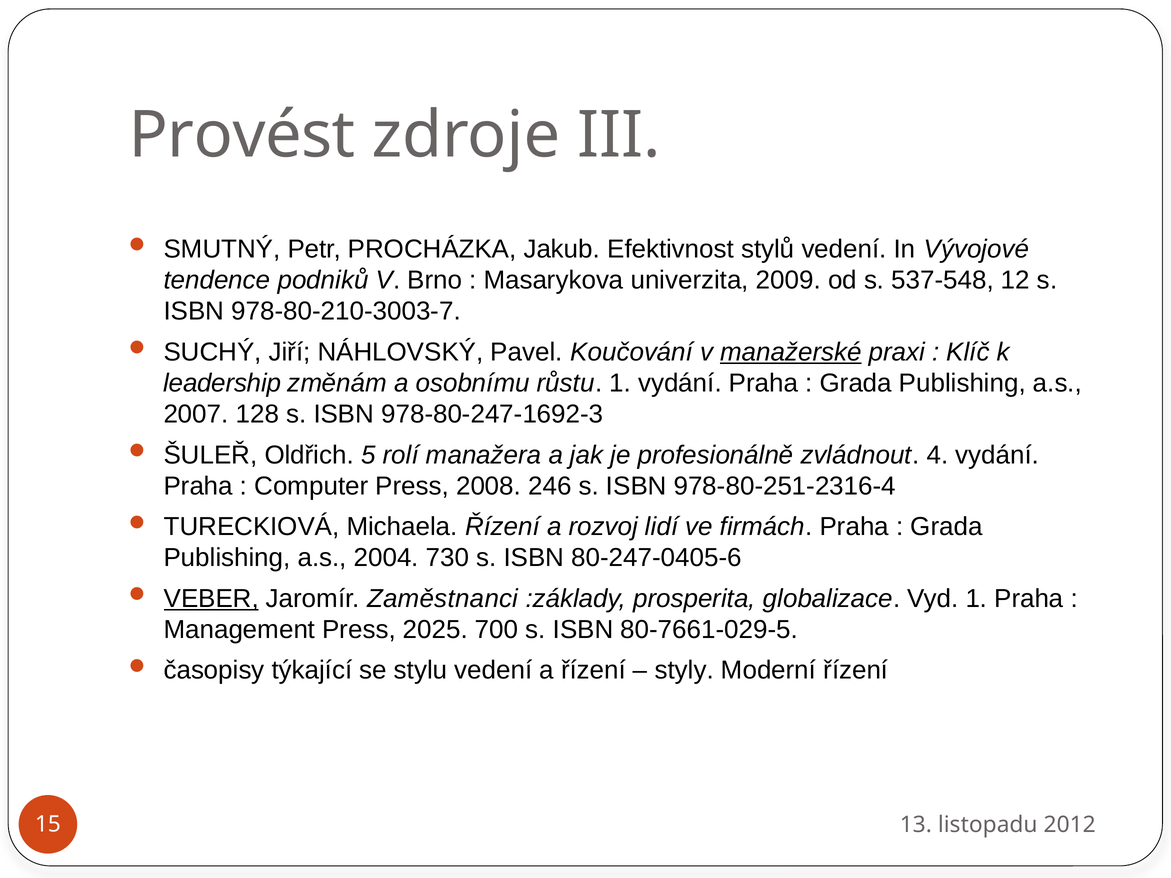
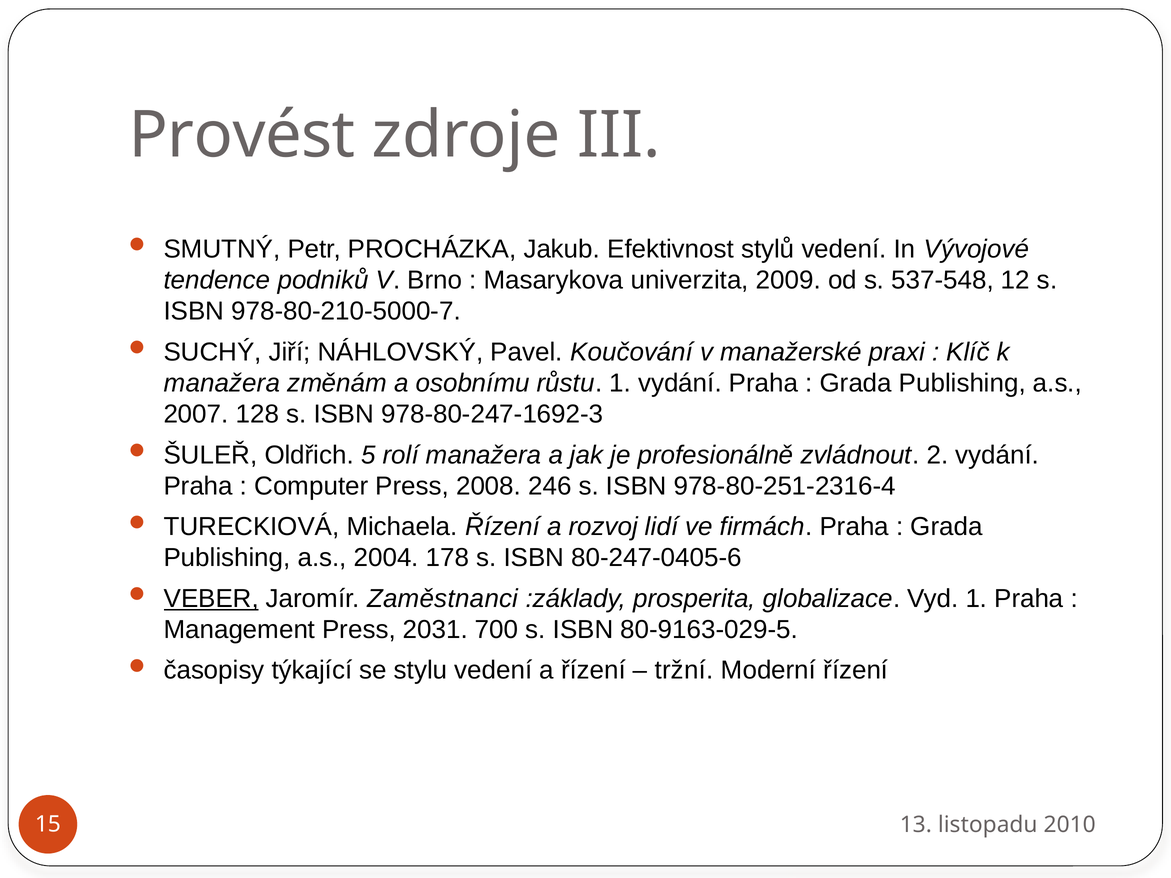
978-80-210-3003-7: 978-80-210-3003-7 -> 978-80-210-5000-7 (346, 312)
manažerské underline: present -> none (791, 352)
leadership: leadership -> manažera (222, 383)
4: 4 -> 2 (937, 455)
730: 730 -> 178 (448, 558)
2025: 2025 -> 2031 (435, 630)
80-7661-029-5: 80-7661-029-5 -> 80-9163-029-5 (709, 630)
styly: styly -> tržní (684, 670)
2012: 2012 -> 2010 (1070, 825)
